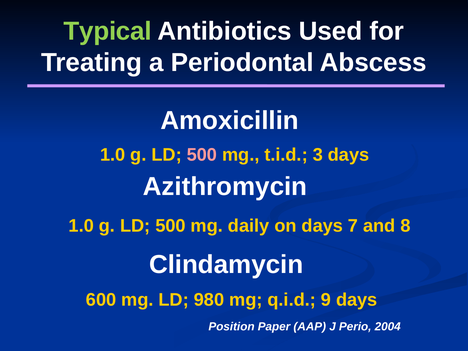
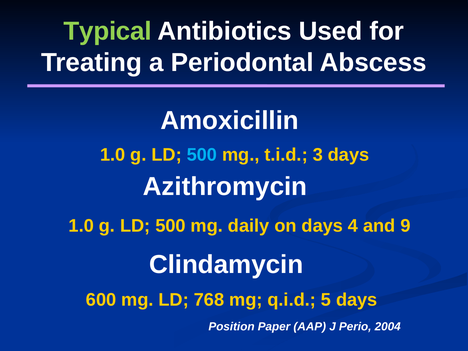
500 colour: pink -> light blue (202, 155)
7: 7 -> 4 (353, 226)
8: 8 -> 9 (405, 226)
980: 980 -> 768 (209, 300)
9: 9 -> 5 (326, 300)
